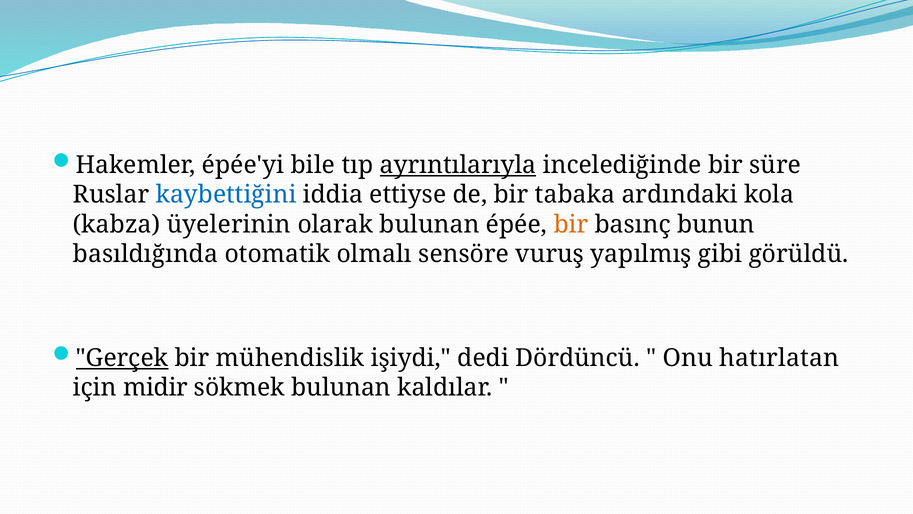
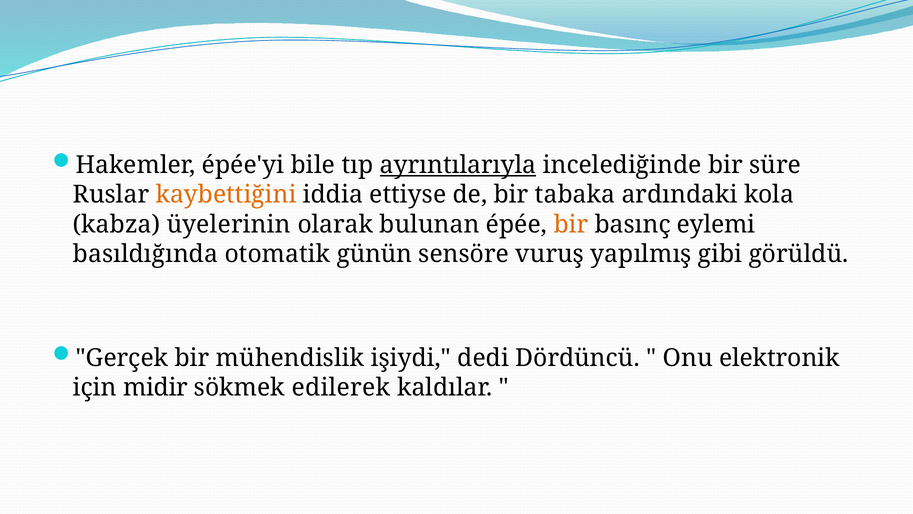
kaybettiğini colour: blue -> orange (226, 195)
bunun: bunun -> eylemi (716, 224)
olmalı: olmalı -> günün (374, 254)
Gerçek underline: present -> none (122, 358)
hatırlatan: hatırlatan -> elektronik (779, 358)
sökmek bulunan: bulunan -> edilerek (341, 387)
